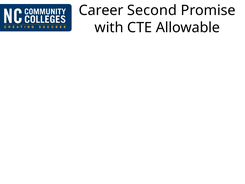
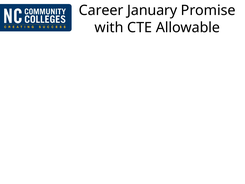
Second: Second -> January (152, 10)
